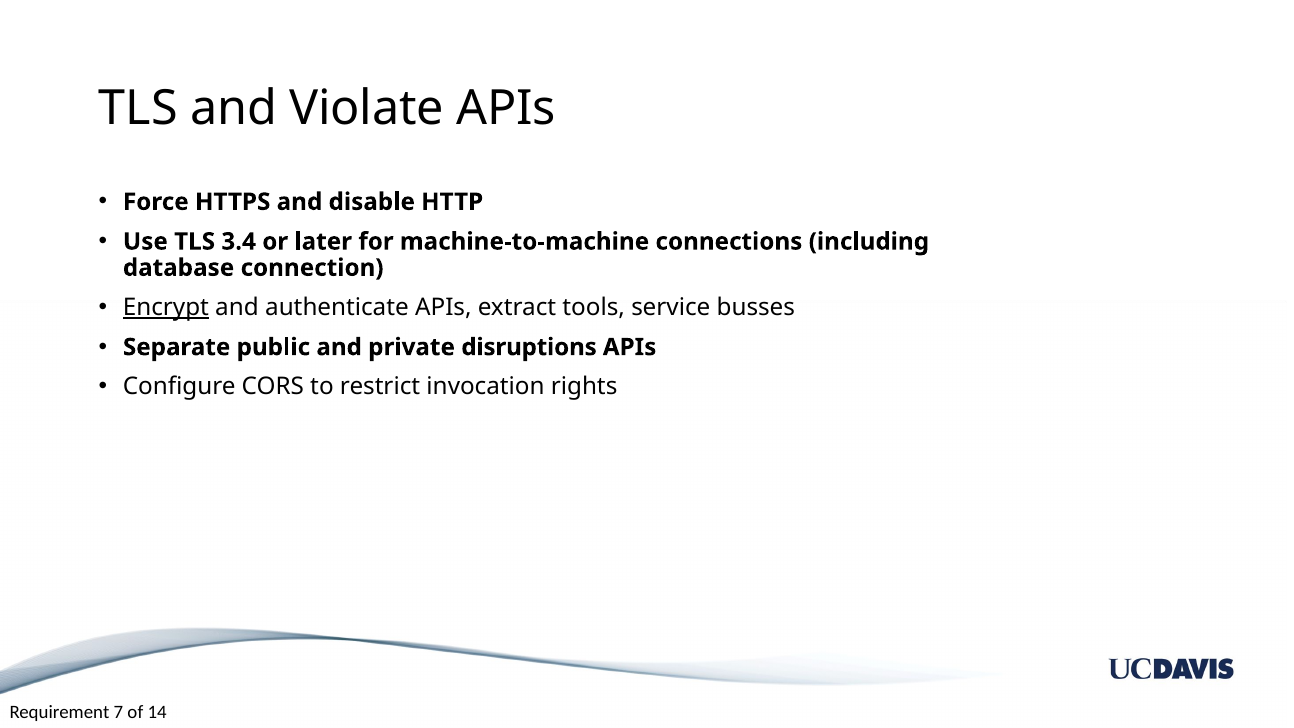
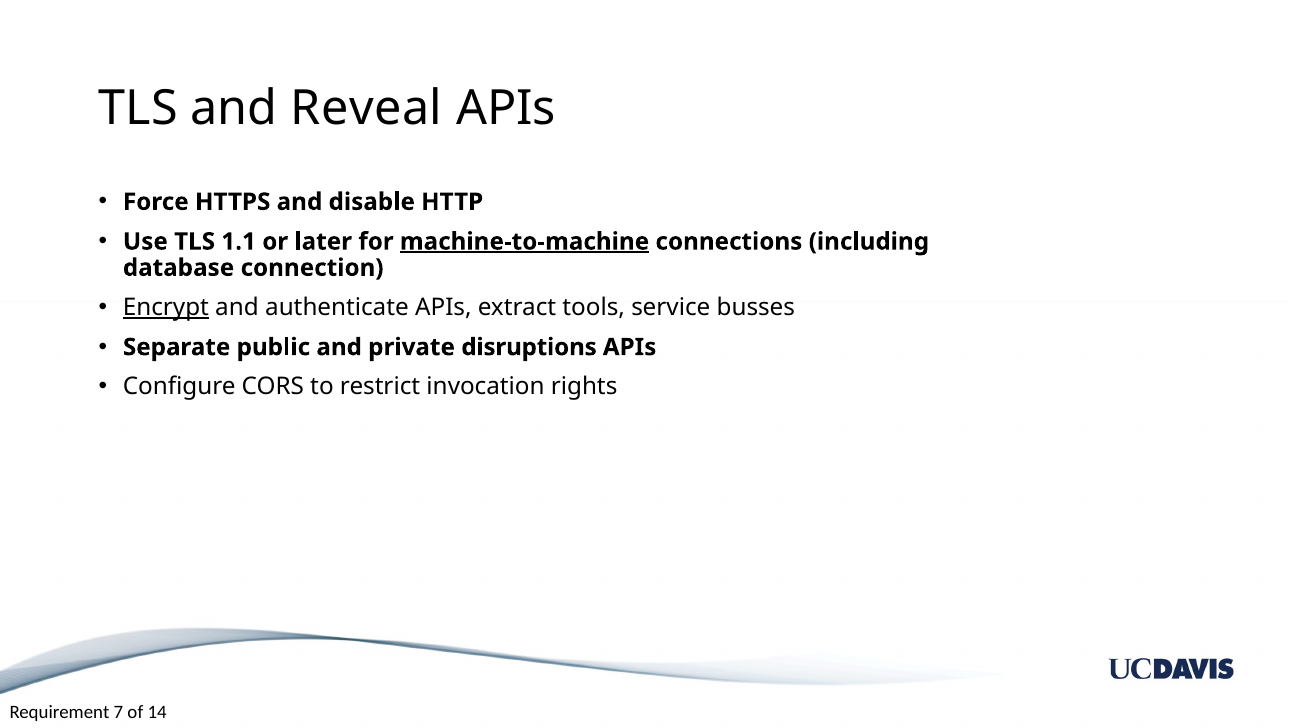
Violate: Violate -> Reveal (366, 109)
3.4: 3.4 -> 1.1 (239, 242)
machine-to-machine underline: none -> present (525, 242)
